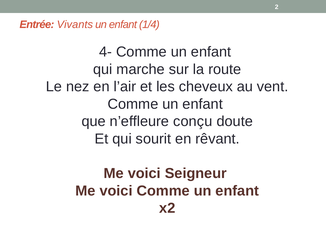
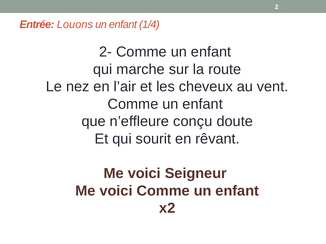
Vivants: Vivants -> Louons (75, 25)
4-: 4- -> 2- (106, 52)
